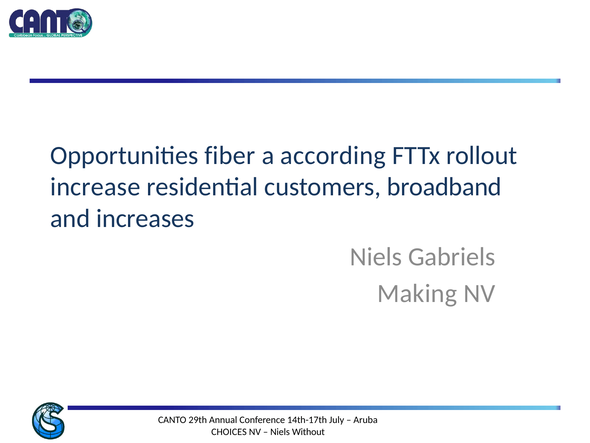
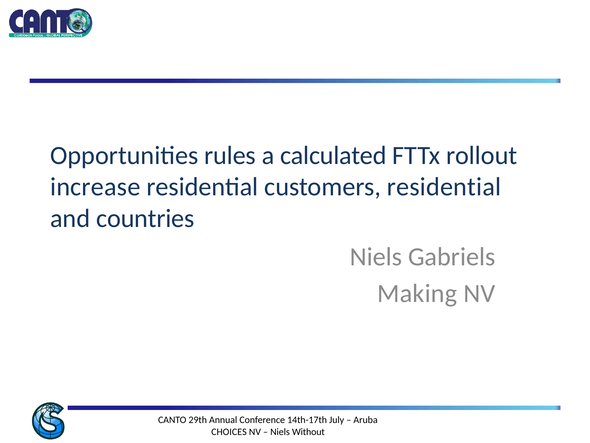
fiber: fiber -> rules (230, 155)
according: according -> calculated (333, 155)
customers broadband: broadband -> residential (444, 187)
increases: increases -> countries (145, 218)
